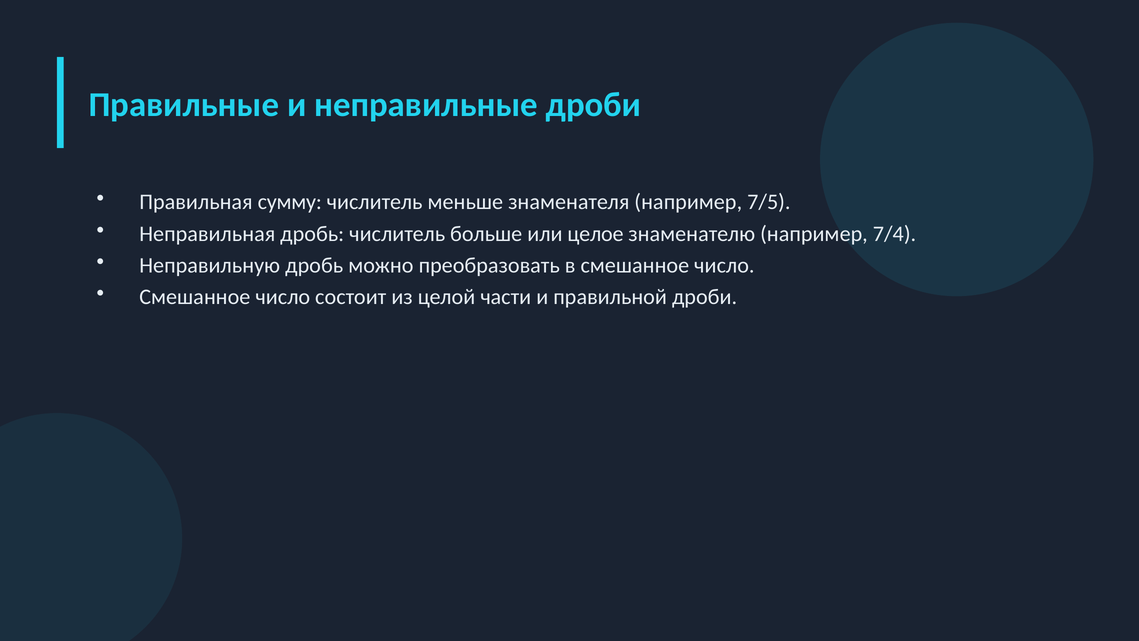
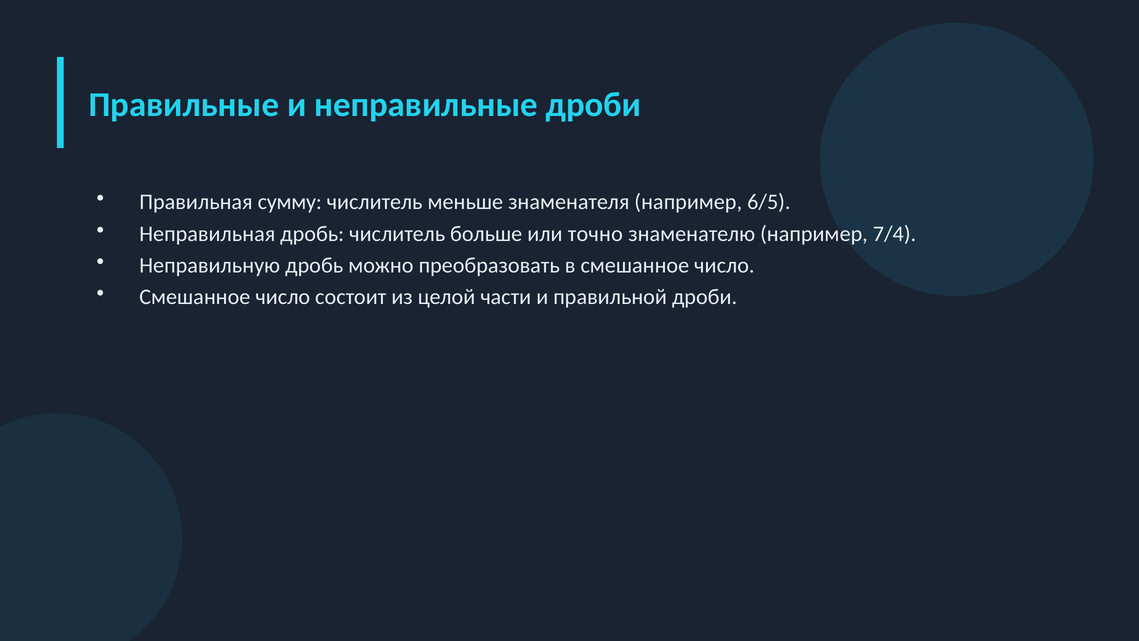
7/5: 7/5 -> 6/5 (769, 202)
целое: целое -> точно (595, 234)
